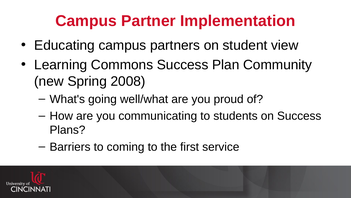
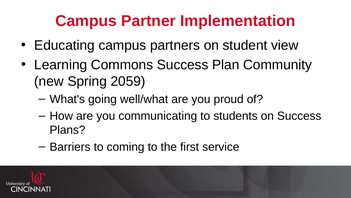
2008: 2008 -> 2059 (128, 81)
